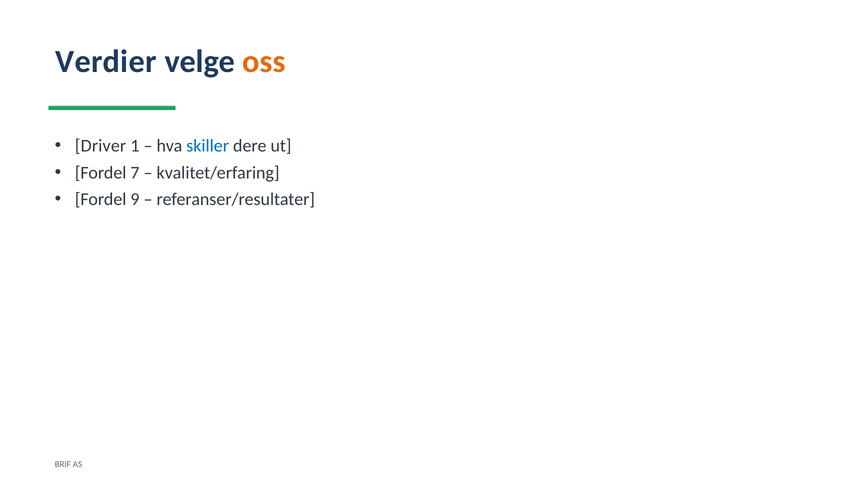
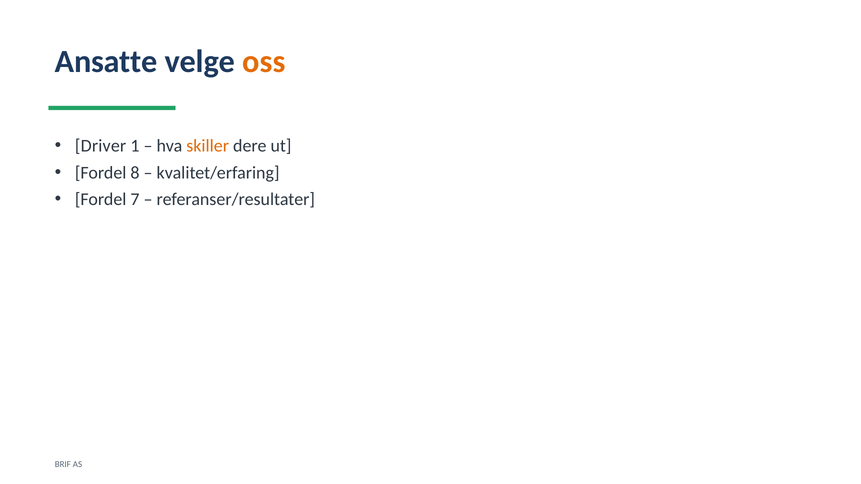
Verdier: Verdier -> Ansatte (106, 61)
skiller colour: blue -> orange (208, 146)
7: 7 -> 8 (135, 173)
9: 9 -> 7 (135, 200)
